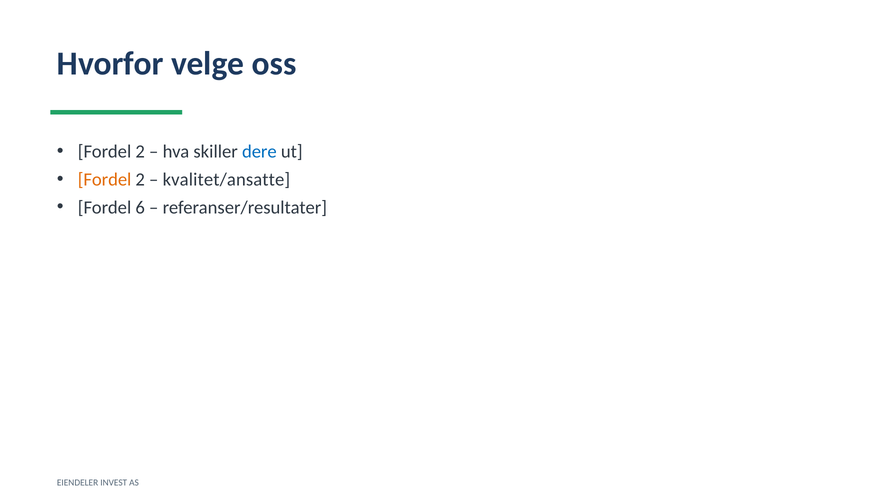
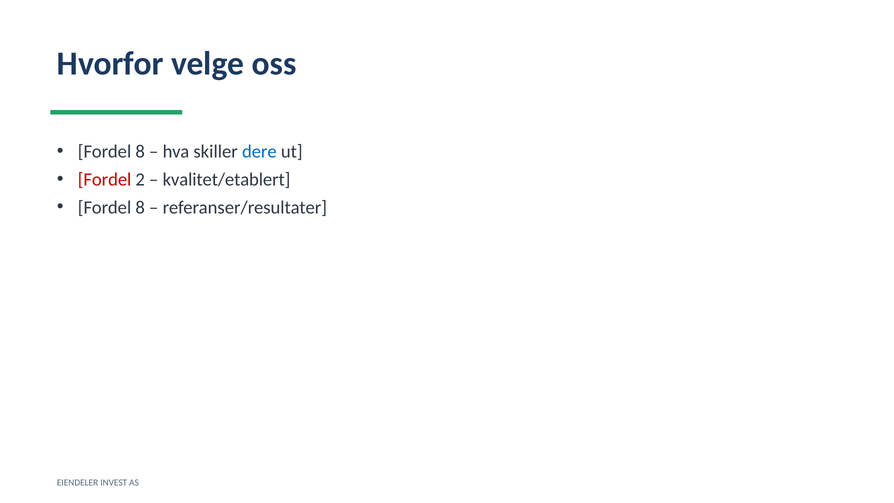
2: 2 -> 8 (140, 151)
Fordel colour: orange -> red (105, 179)
kvalitet/ansatte: kvalitet/ansatte -> kvalitet/etablert (226, 179)
6: 6 -> 8 (140, 207)
